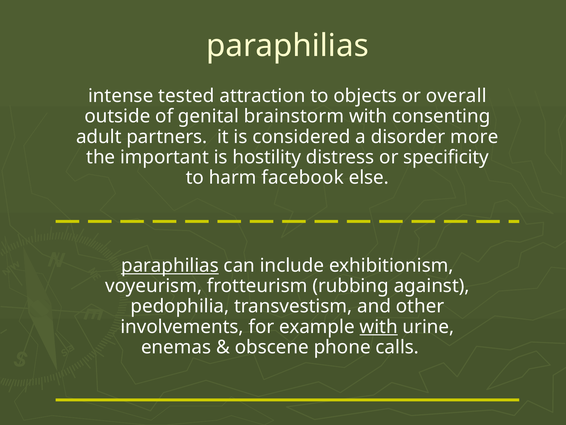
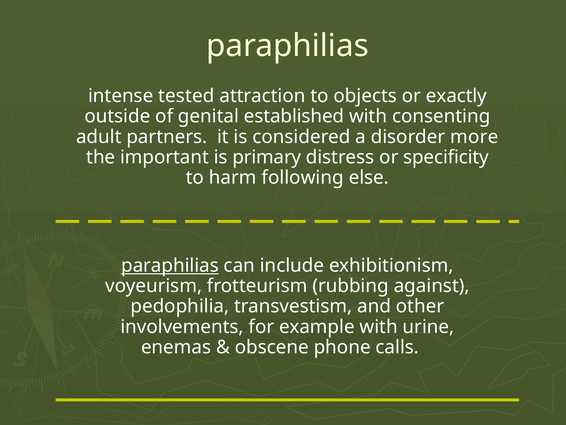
overall: overall -> exactly (456, 96)
brainstorm: brainstorm -> established (294, 116)
hostility: hostility -> primary (267, 157)
facebook: facebook -> following (303, 177)
with underline: present -> none (379, 326)
